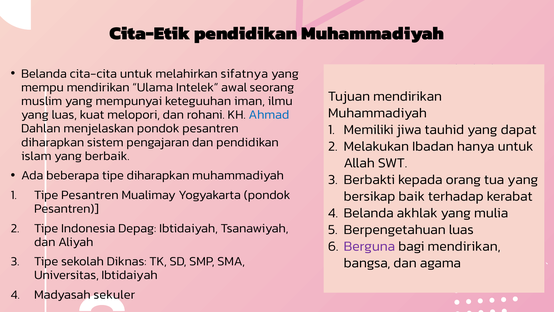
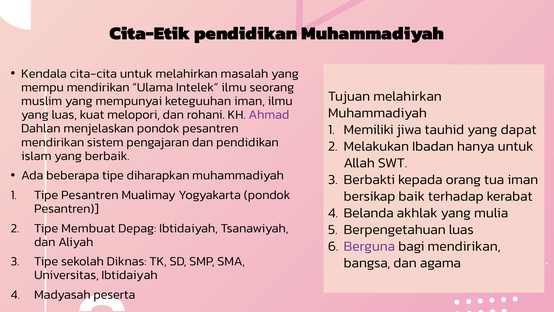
Belanda: Belanda -> Kendala (44, 73)
sifatnya: sifatnya -> masalah (244, 73)
Intelek awal: awal -> ilmu (234, 87)
Tujuan mendirikan: mendirikan -> melahirkan (407, 96)
Ahmad colour: blue -> purple (269, 115)
diharapkan: diharapkan -> mendirikan (53, 142)
tua yang: yang -> iman (523, 179)
Indonesia: Indonesia -> Membuat (88, 228)
sekuler: sekuler -> peserta (114, 294)
